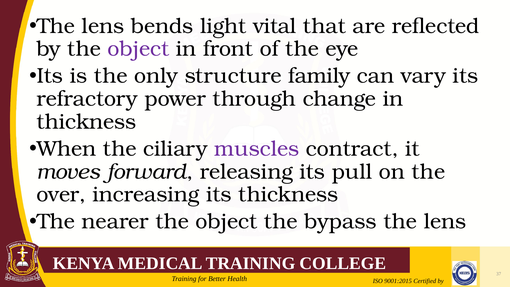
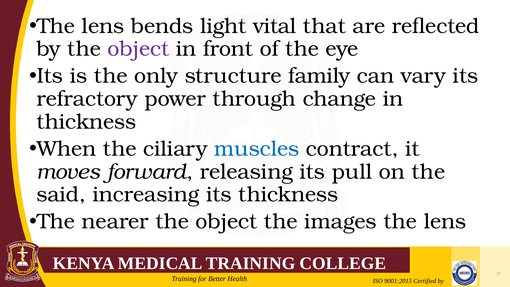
muscles colour: purple -> blue (257, 149)
over: over -> said (61, 195)
bypass: bypass -> images (340, 221)
